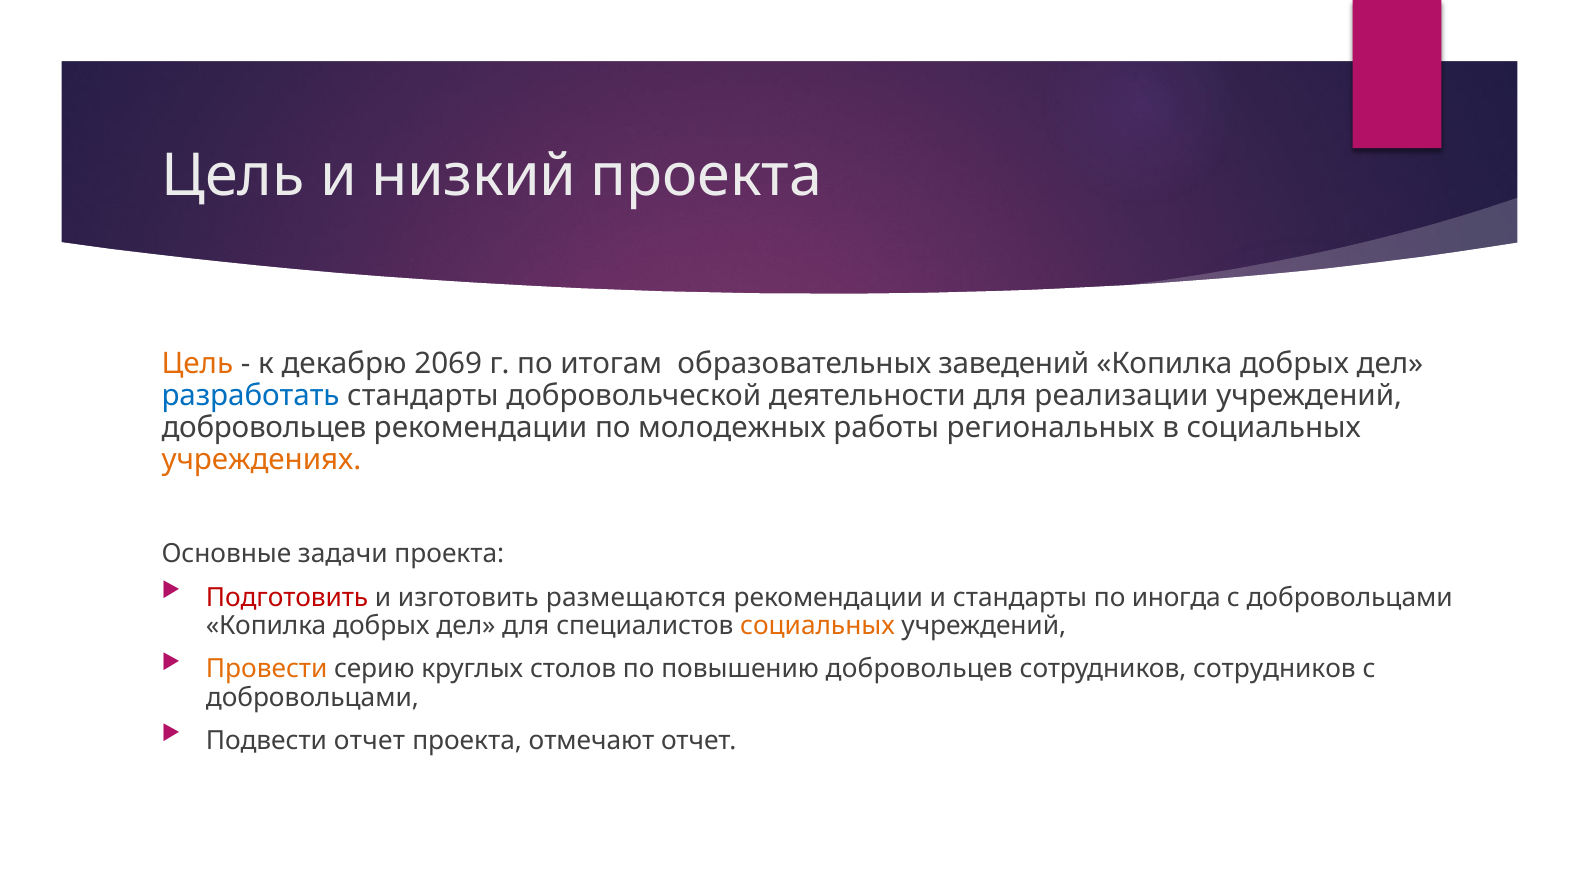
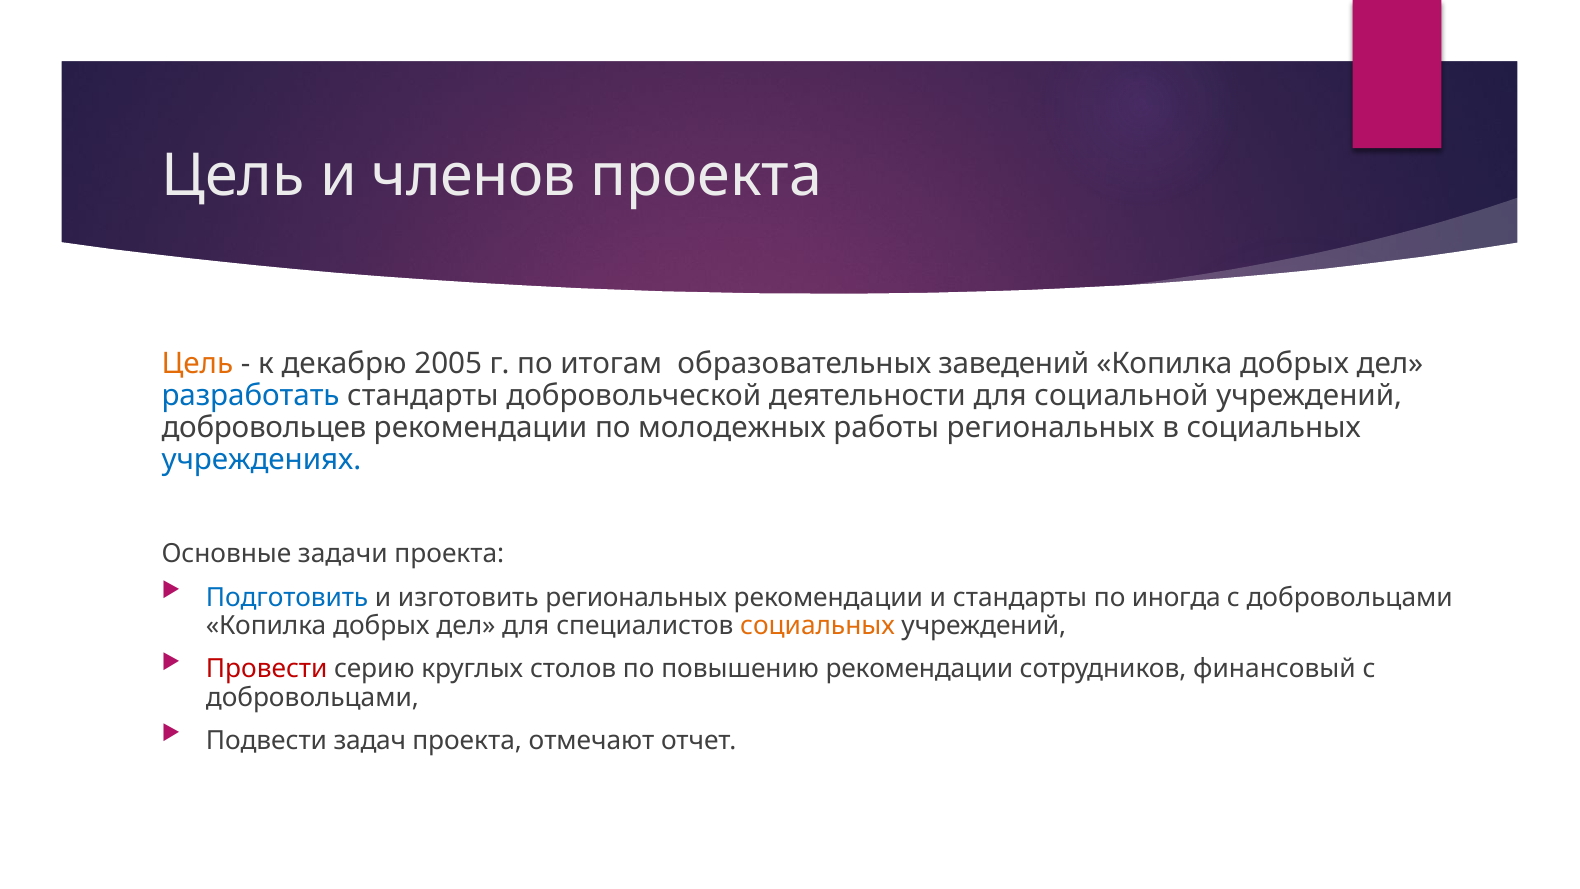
низкий: низкий -> членов (474, 176)
2069: 2069 -> 2005 (448, 363)
реализации: реализации -> социальной (1121, 395)
учреждениях colour: orange -> blue (261, 459)
Подготовить colour: red -> blue (287, 597)
изготовить размещаются: размещаются -> региональных (636, 597)
Провести colour: orange -> red (267, 669)
повышению добровольцев: добровольцев -> рекомендации (919, 669)
сотрудников сотрудников: сотрудников -> финансовый (1274, 669)
Подвести отчет: отчет -> задач (370, 741)
